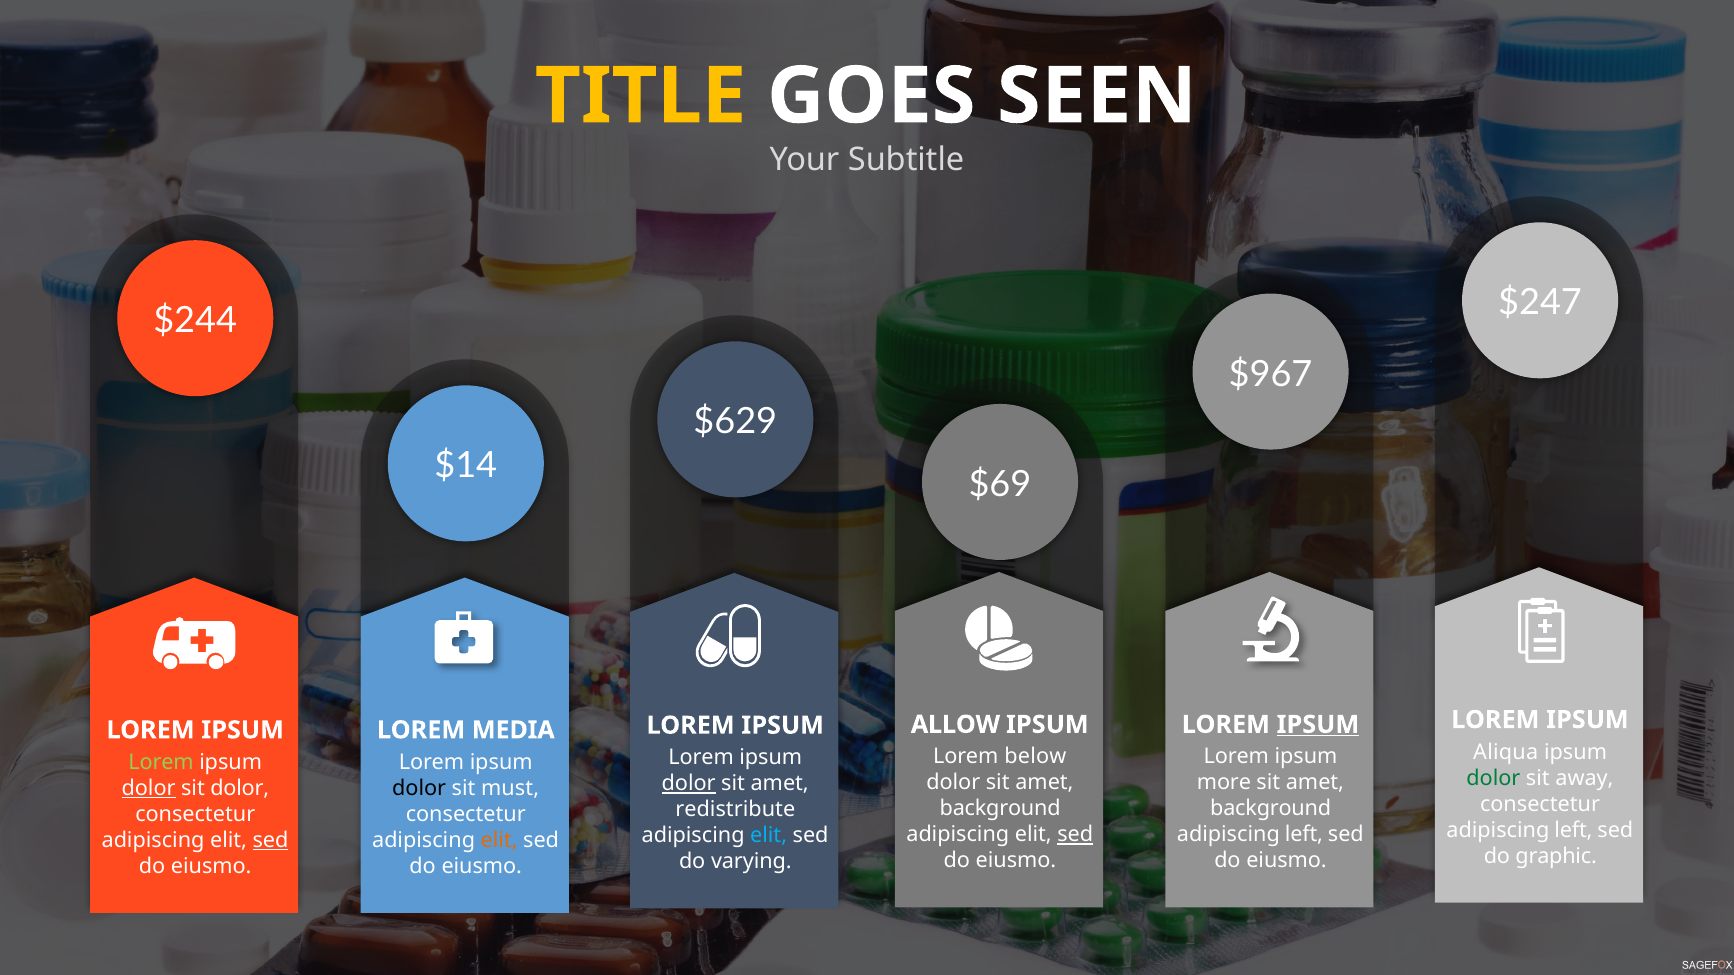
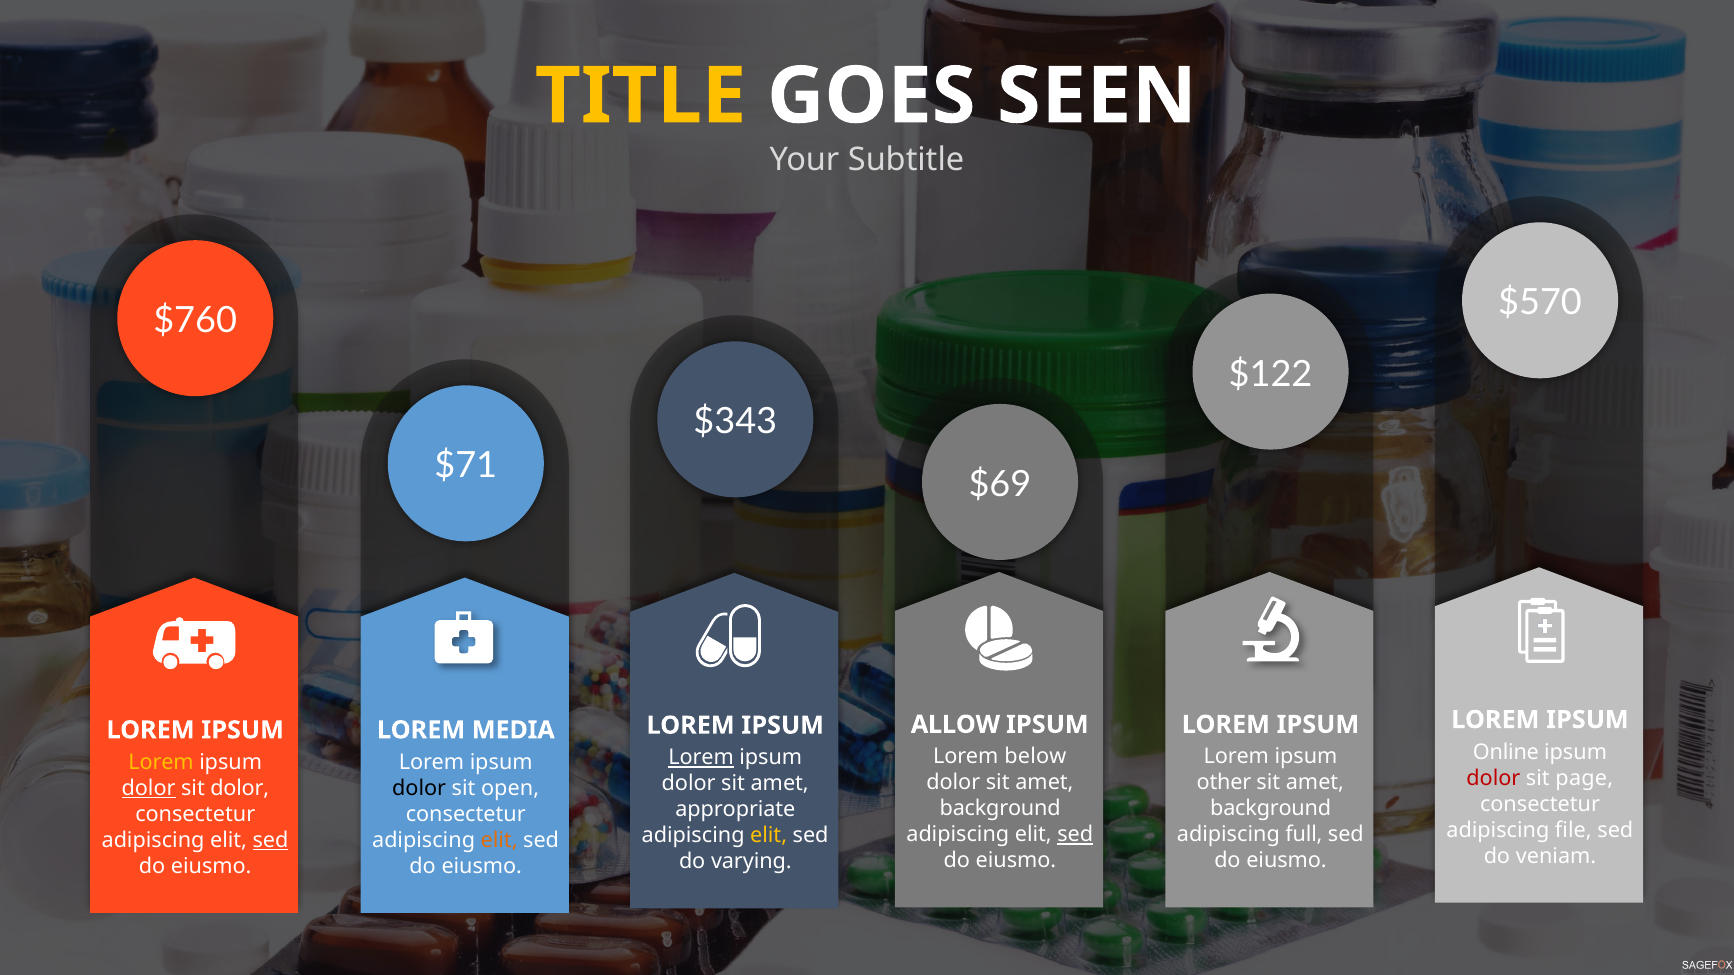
$247: $247 -> $570 (1540, 303)
$244: $244 -> $760 (195, 321)
$967: $967 -> $122 (1271, 374)
$629: $629 -> $343 (735, 422)
$14: $14 -> $71 (466, 466)
IPSUM underline: present -> none (1318, 725)
Aliqua: Aliqua -> Online (1506, 752)
Lorem underline: none -> present (701, 758)
Lorem colour: light green -> yellow (161, 763)
dolor colour: green -> red (1493, 778)
away: away -> page (1584, 778)
more: more -> other (1224, 783)
dolor underline: present -> none (689, 784)
must: must -> open (510, 789)
redistribute: redistribute -> appropriate (735, 810)
left: left -> file (1573, 830)
left: left -> full (1304, 835)
elit colour: light blue -> yellow (769, 836)
graphic: graphic -> veniam (1556, 856)
